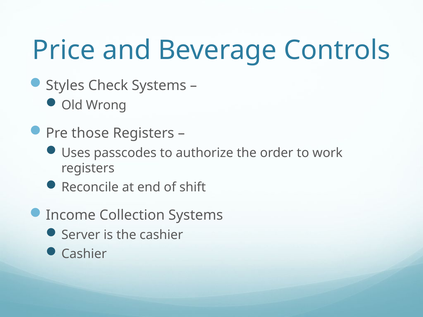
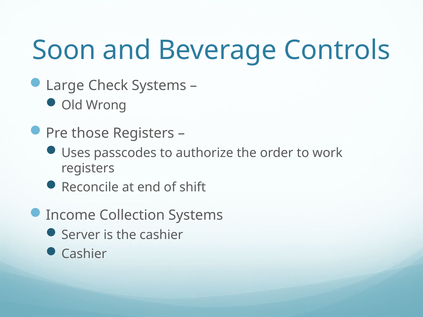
Price: Price -> Soon (64, 50)
Styles: Styles -> Large (65, 86)
